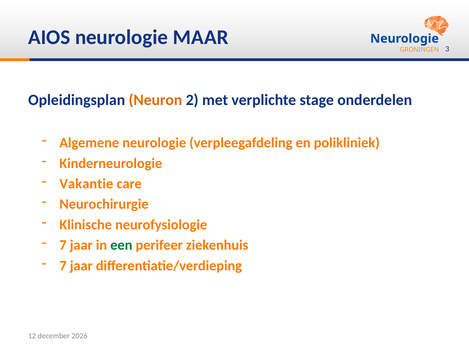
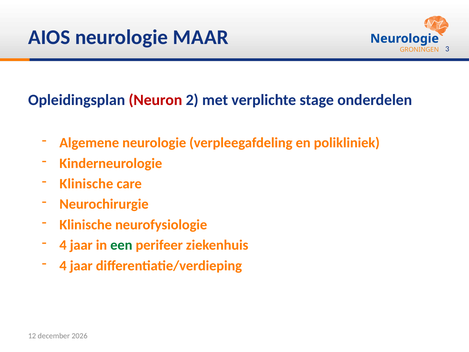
Neuron colour: orange -> red (155, 100)
Vakantie: Vakantie -> Klinische (86, 184)
7: 7 -> 4 (63, 245)
7: 7 -> 4 (63, 265)
